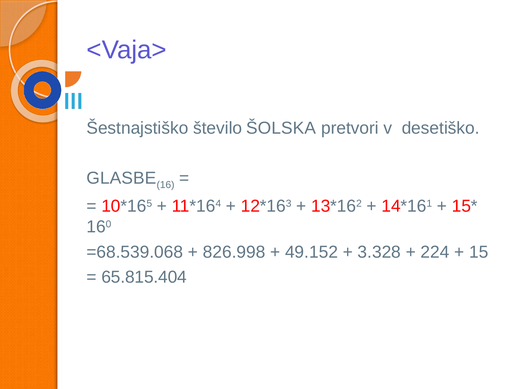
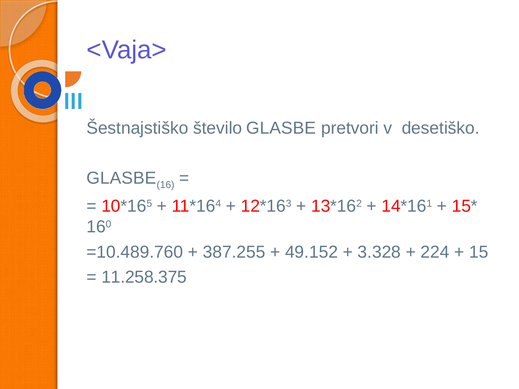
število ŠOLSKA: ŠOLSKA -> GLASBE (281, 128)
=68.539.068: =68.539.068 -> =10.489.760 (135, 252)
826.998: 826.998 -> 387.255 (234, 252)
65.815.404: 65.815.404 -> 11.258.375 (144, 277)
